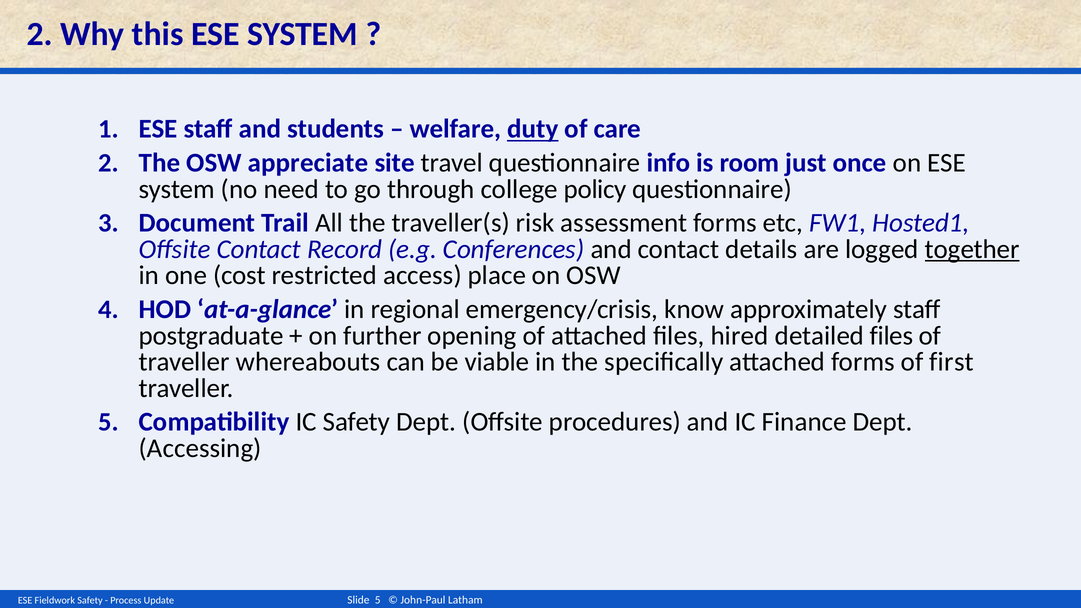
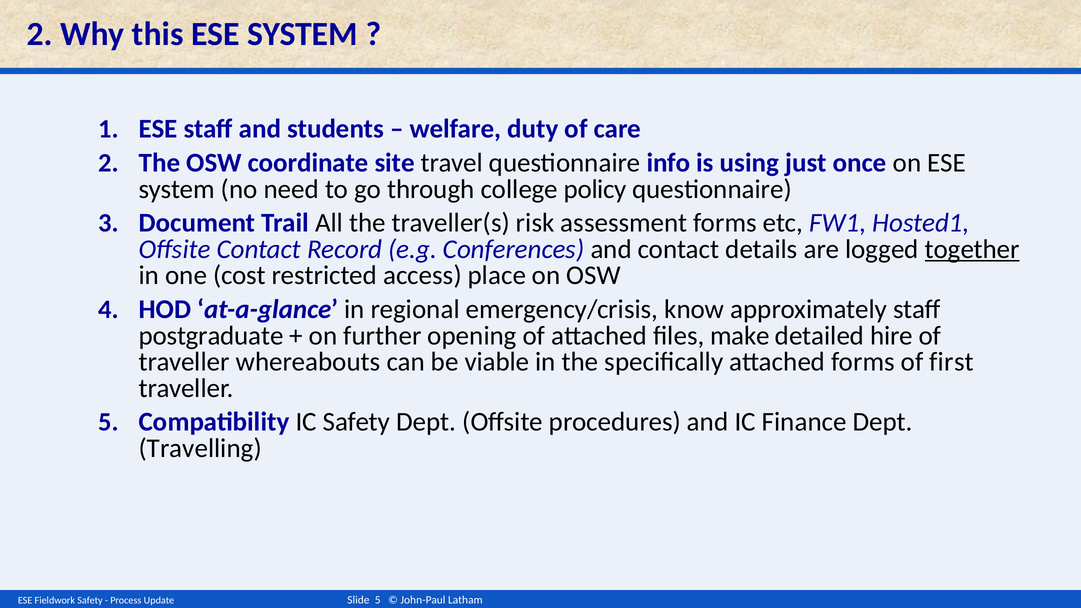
duty underline: present -> none (533, 129)
appreciate: appreciate -> coordinate (308, 163)
room: room -> using (749, 163)
hired: hired -> make (740, 336)
detailed files: files -> hire (891, 336)
Accessing: Accessing -> Travelling (200, 448)
